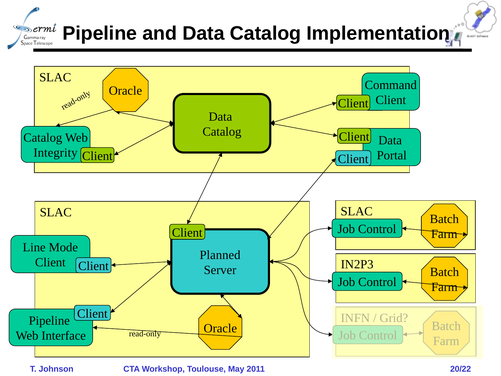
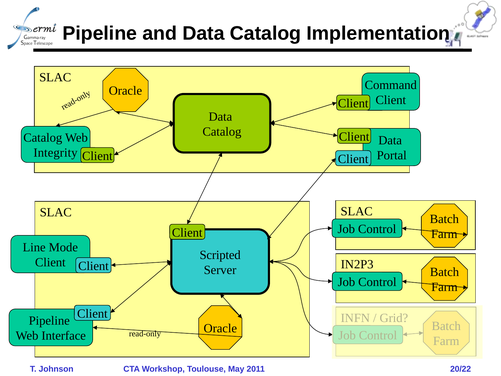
Planned: Planned -> Scripted (220, 255)
